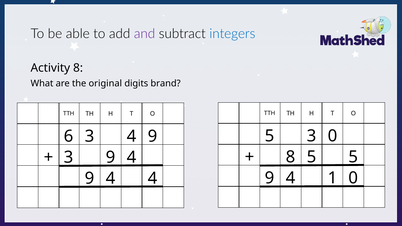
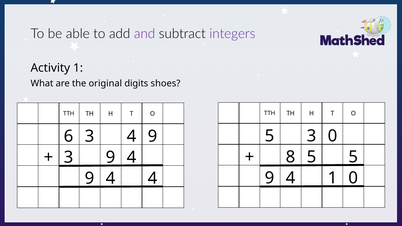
integers colour: blue -> purple (232, 34)
Activity 8: 8 -> 1 (78, 68)
brand: brand -> shoes (166, 83)
